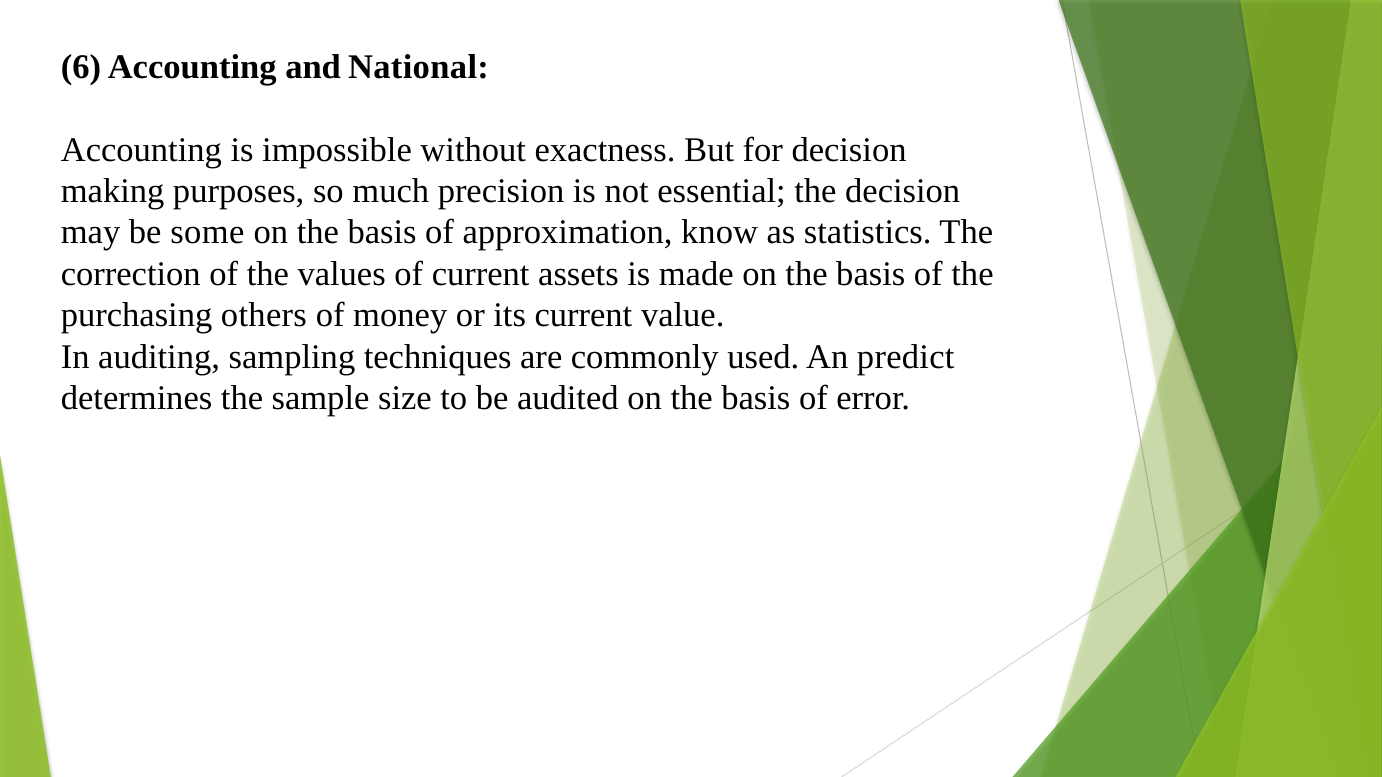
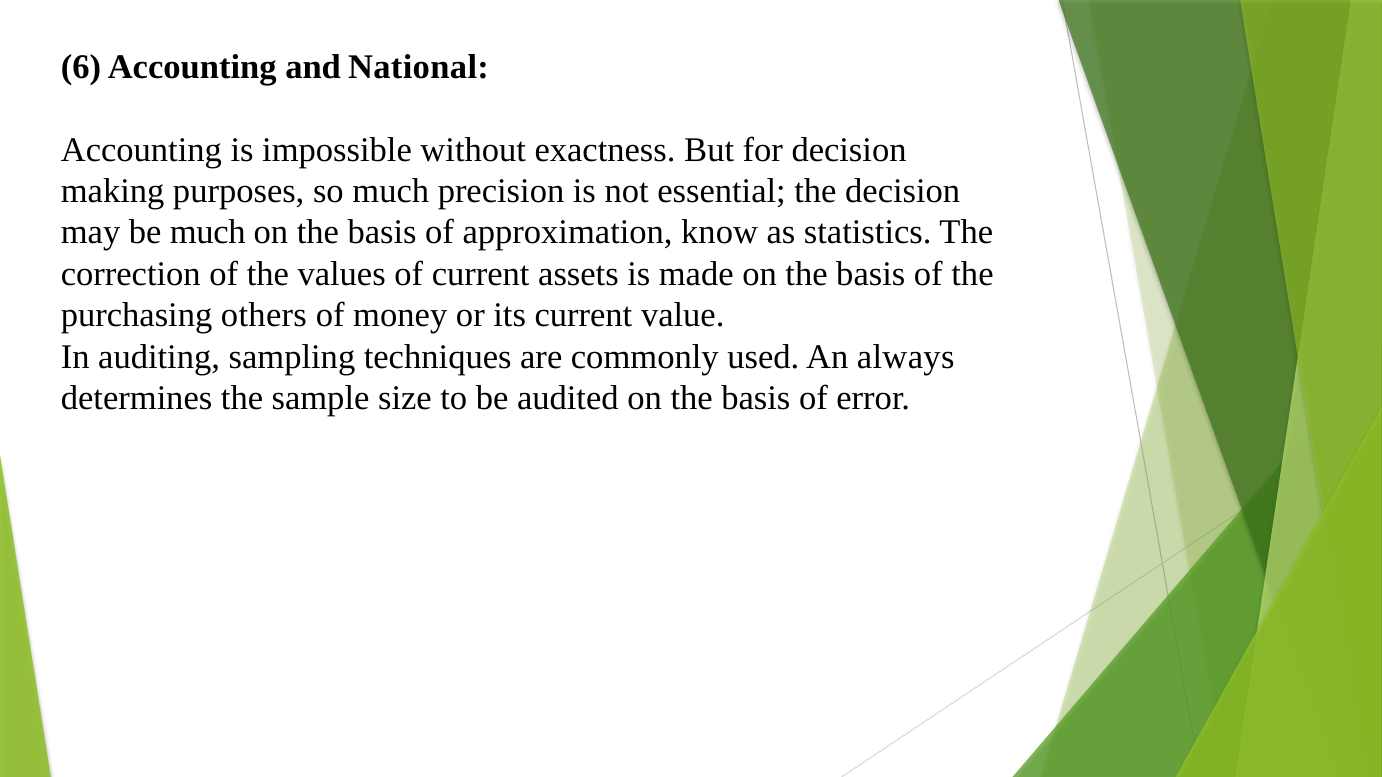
be some: some -> much (208, 233)
predict: predict -> always (906, 357)
